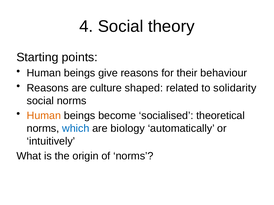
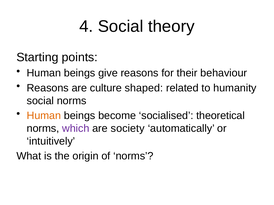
solidarity: solidarity -> humanity (235, 88)
which colour: blue -> purple (76, 129)
biology: biology -> society (128, 129)
